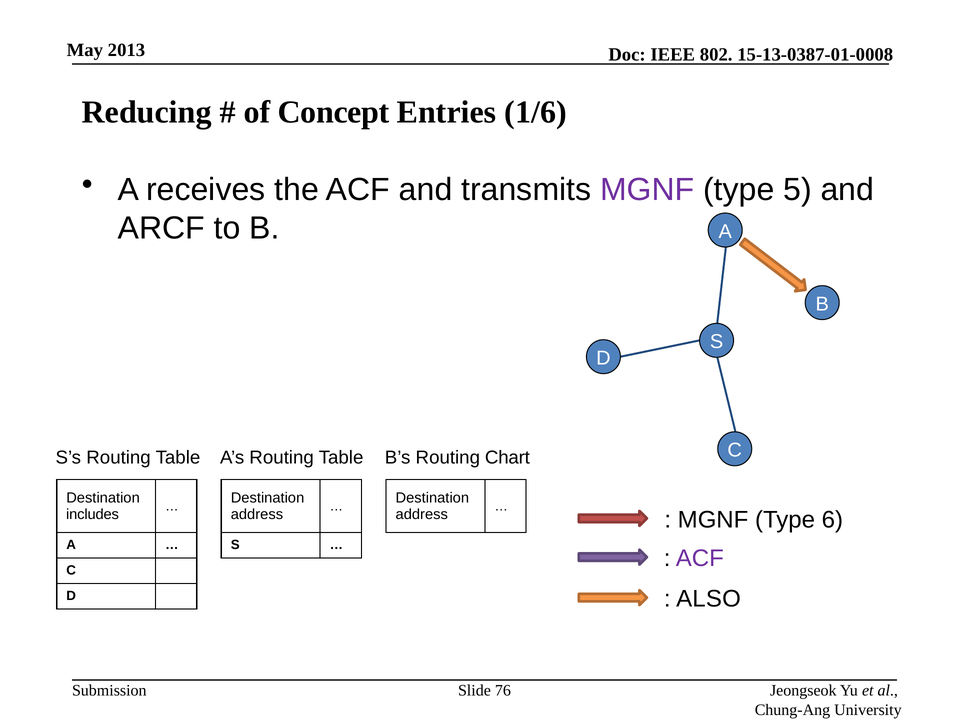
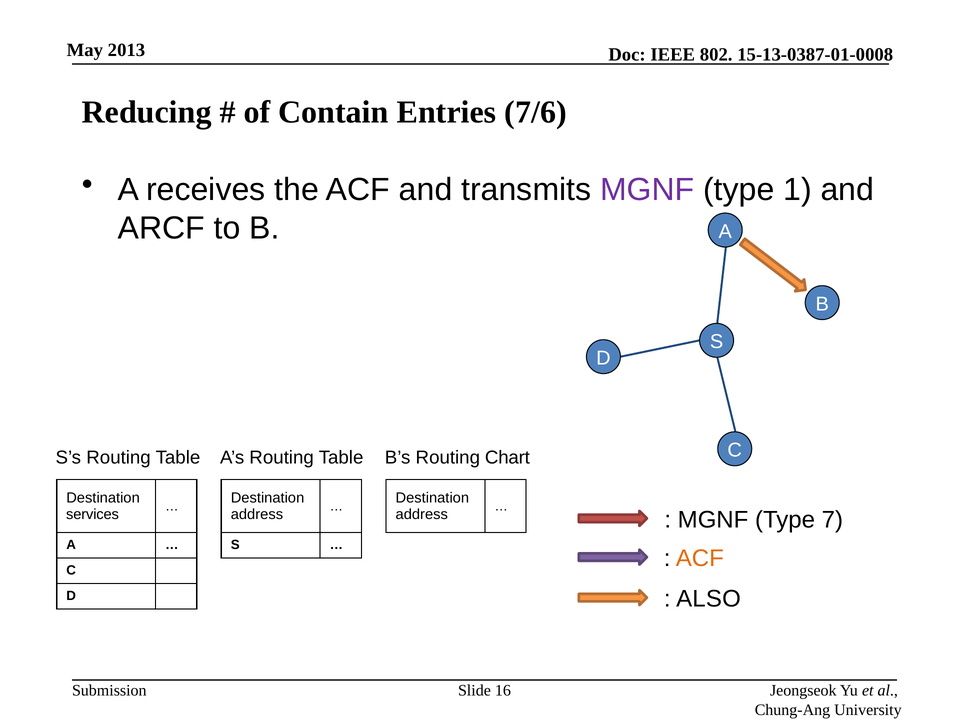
Concept: Concept -> Contain (333, 113)
1/6: 1/6 -> 7/6 (536, 113)
5: 5 -> 1 (797, 190)
includes: includes -> services (93, 515)
6: 6 -> 7 (832, 520)
ACF colour: purple -> orange (700, 559)
76: 76 -> 16 (503, 691)
